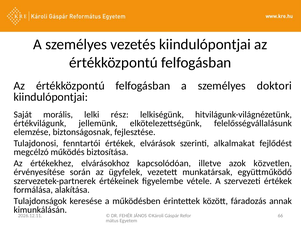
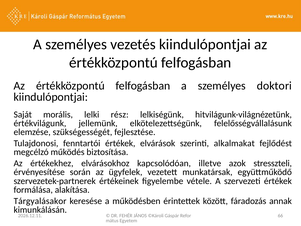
biztonságosnak: biztonságosnak -> szükségességét (82, 132)
közvetlen: közvetlen -> stresszteli (273, 163)
Tulajdonságok: Tulajdonságok -> Tárgyalásakor (40, 201)
